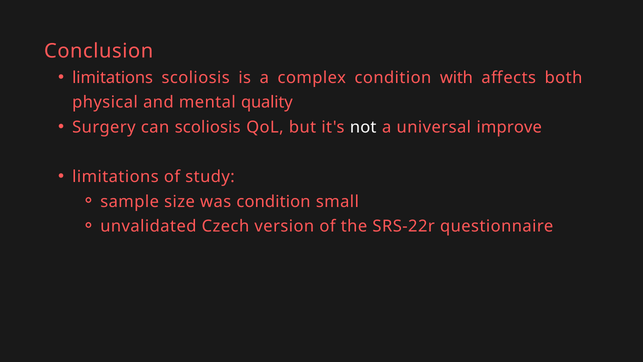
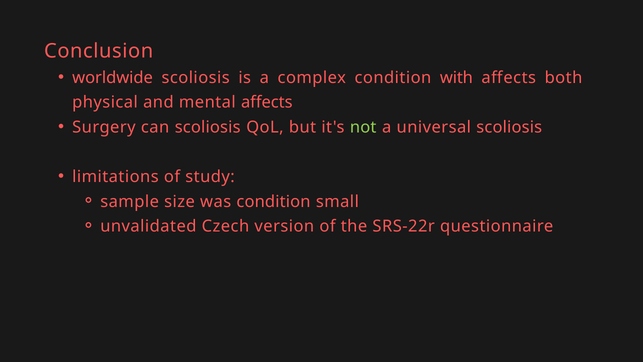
limitations: limitations -> worldwide (113, 78)
mental quality: quality -> affects (267, 102)
not colour: white -> light green (363, 127)
universal improve: improve -> scoliosis (509, 127)
